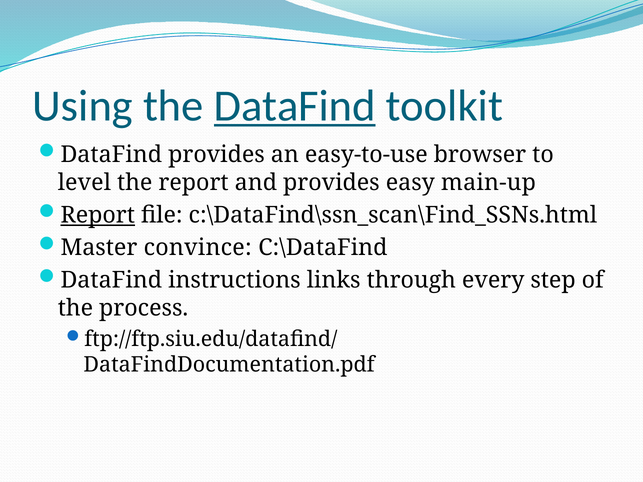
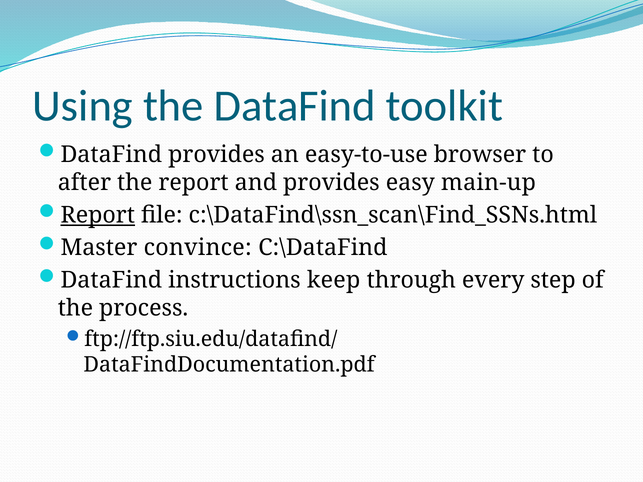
DataFind underline: present -> none (295, 106)
level: level -> after (84, 183)
links: links -> keep (334, 280)
